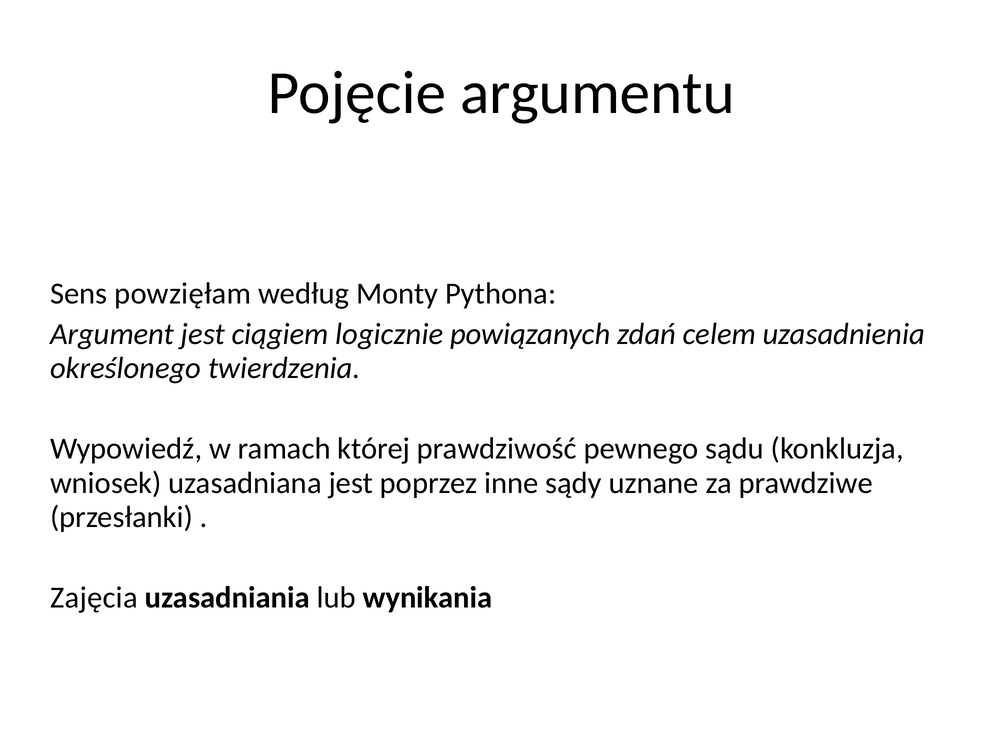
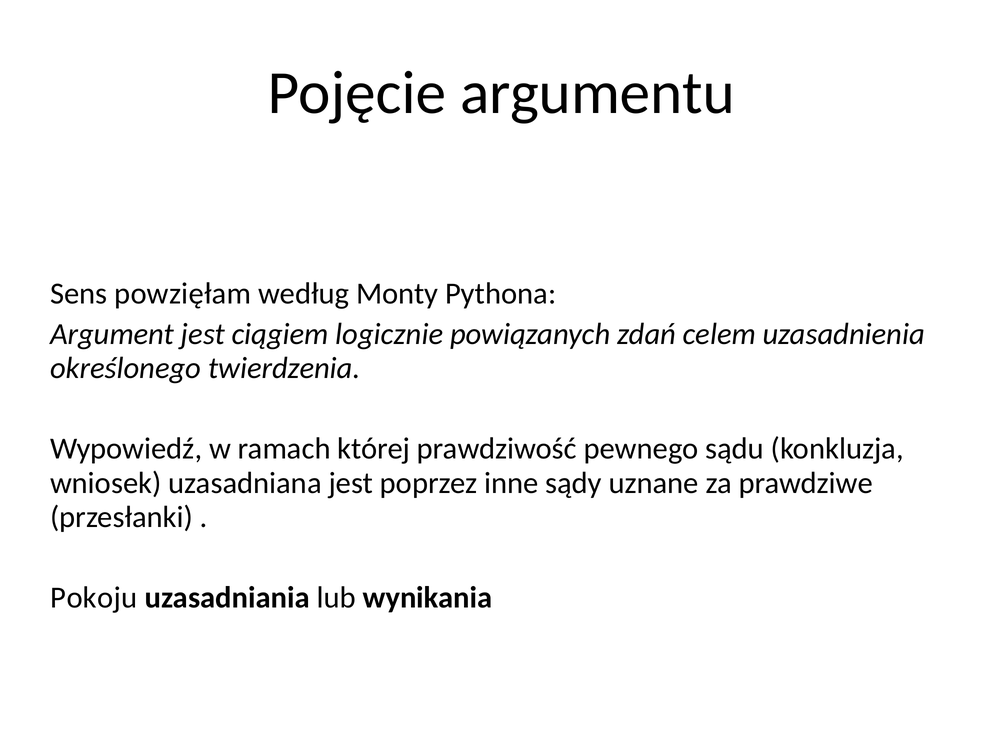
Zajęcia: Zajęcia -> Pokoju (94, 598)
